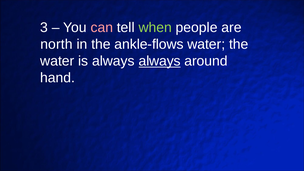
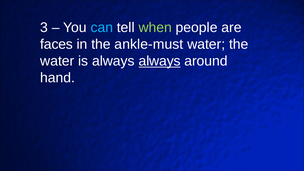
can colour: pink -> light blue (102, 28)
north: north -> faces (57, 44)
ankle-flows: ankle-flows -> ankle-must (149, 44)
